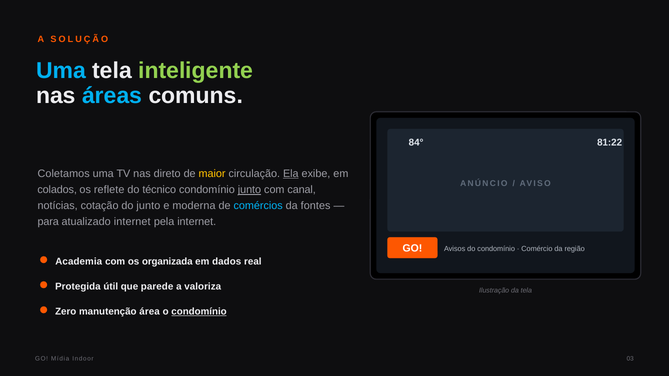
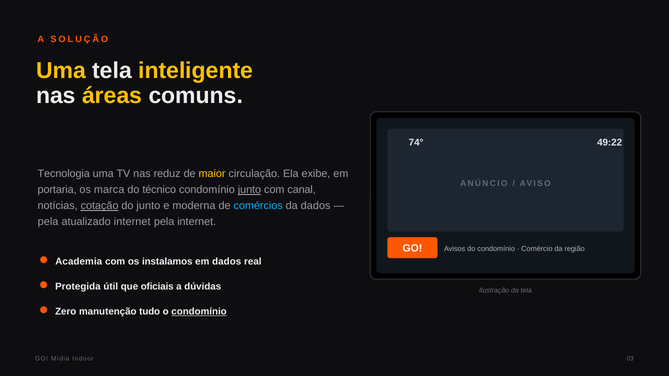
Uma colour: light blue -> yellow (61, 71)
inteligente colour: light green -> yellow (196, 71)
áreas colour: light blue -> yellow (112, 96)
81:22: 81:22 -> 49:22 (610, 142)
84°: 84° -> 74° (416, 142)
Coletamos: Coletamos -> Tecnologia (64, 174)
direto: direto -> reduz (167, 174)
Ela underline: present -> none (291, 174)
colados: colados -> portaria (57, 190)
reflete: reflete -> marca (109, 190)
cotação underline: none -> present (100, 206)
da fontes: fontes -> dados (316, 206)
para: para -> pela (48, 222)
organizada: organizada -> instalamos (167, 262)
parede: parede -> oficiais (157, 287)
valoriza: valoriza -> dúvidas (203, 287)
área: área -> tudo (150, 312)
